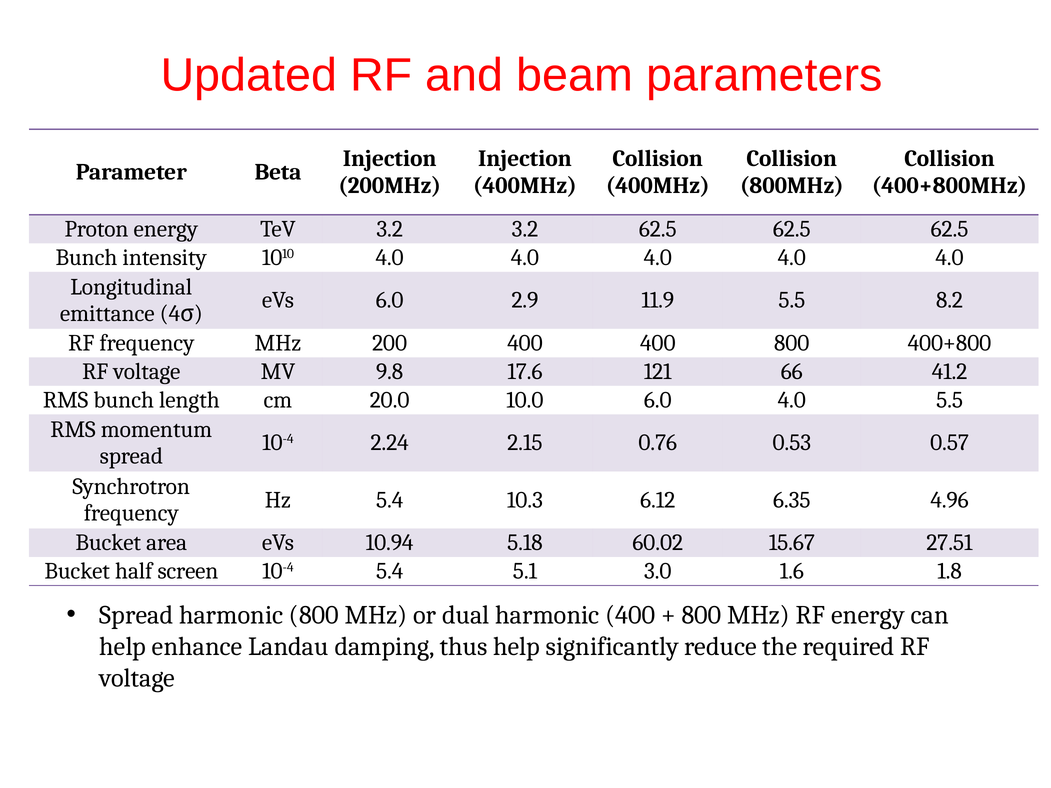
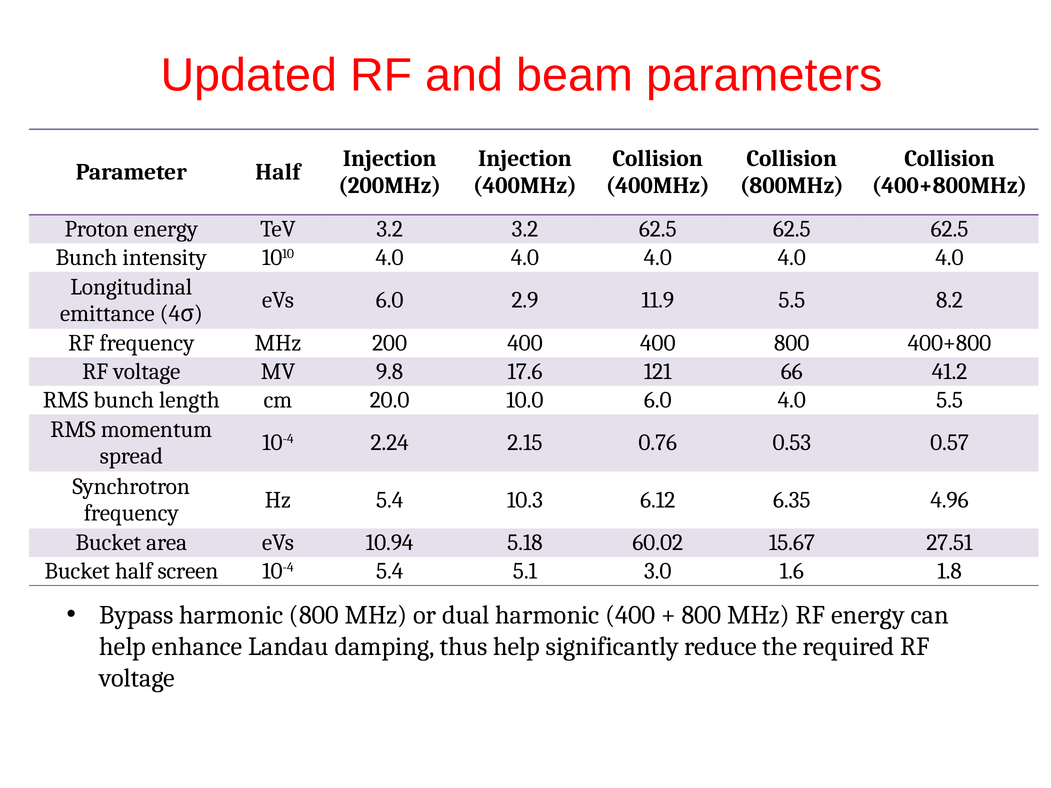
Parameter Beta: Beta -> Half (278, 172)
Spread: Spread -> Bypass (136, 615)
